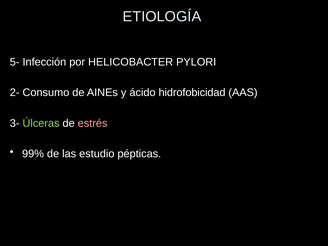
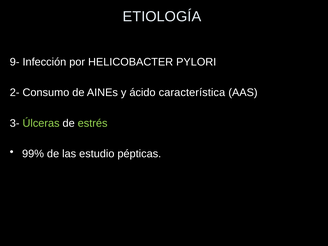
5-: 5- -> 9- (15, 62)
hidrofobicidad: hidrofobicidad -> característica (192, 93)
estrés colour: pink -> light green (93, 123)
